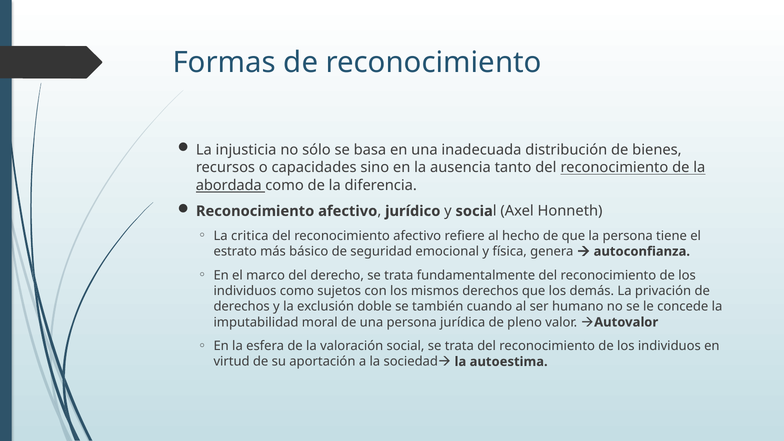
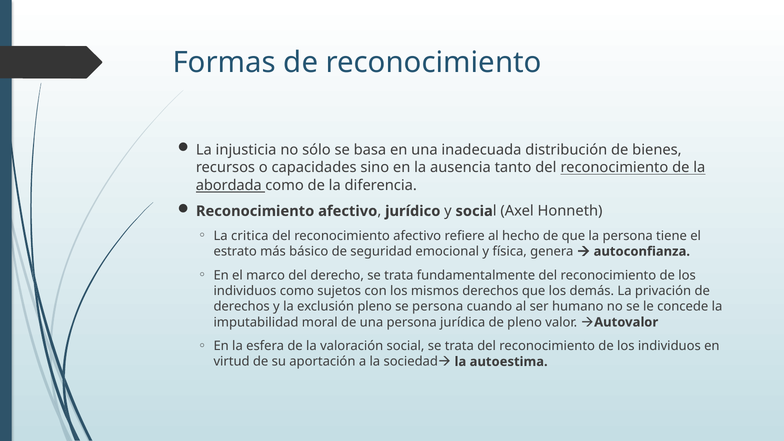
exclusión doble: doble -> pleno (375, 307)
se también: también -> persona (438, 307)
